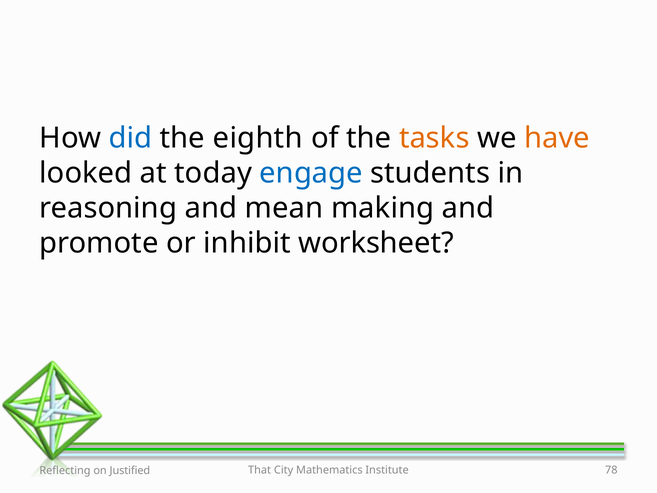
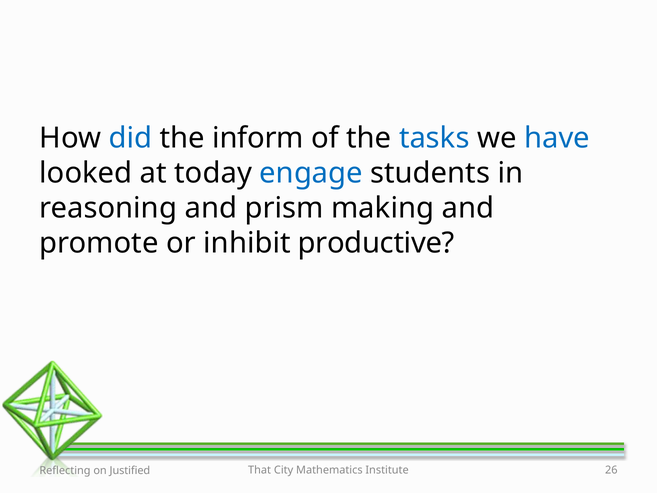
eighth: eighth -> inform (258, 138)
tasks colour: orange -> blue (434, 138)
have colour: orange -> blue (557, 138)
mean: mean -> prism (284, 208)
worksheet: worksheet -> productive (376, 243)
78: 78 -> 26 (611, 470)
